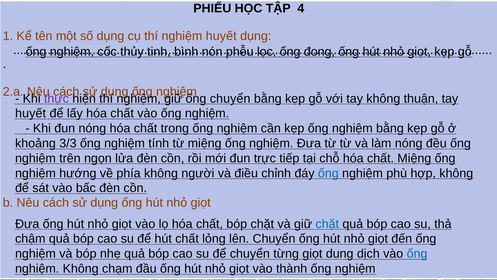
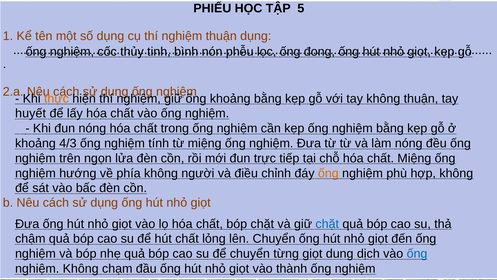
4: 4 -> 5 (301, 8)
nghiệm huyết: huyết -> thuận (221, 36)
thực colour: purple -> orange (56, 98)
ống chuyển: chuyển -> khoảng (230, 98)
3/3: 3/3 -> 4/3 (68, 143)
ống colour: blue -> orange (328, 173)
